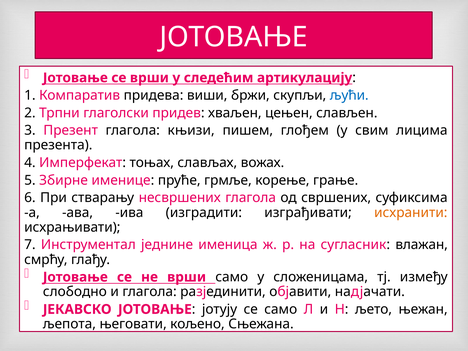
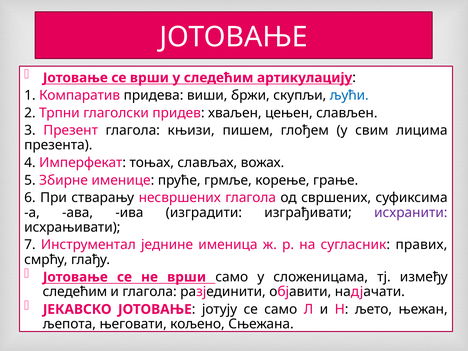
исхранити colour: orange -> purple (411, 213)
влажан: влажан -> правих (421, 245)
слободно: слободно -> следећим (75, 292)
